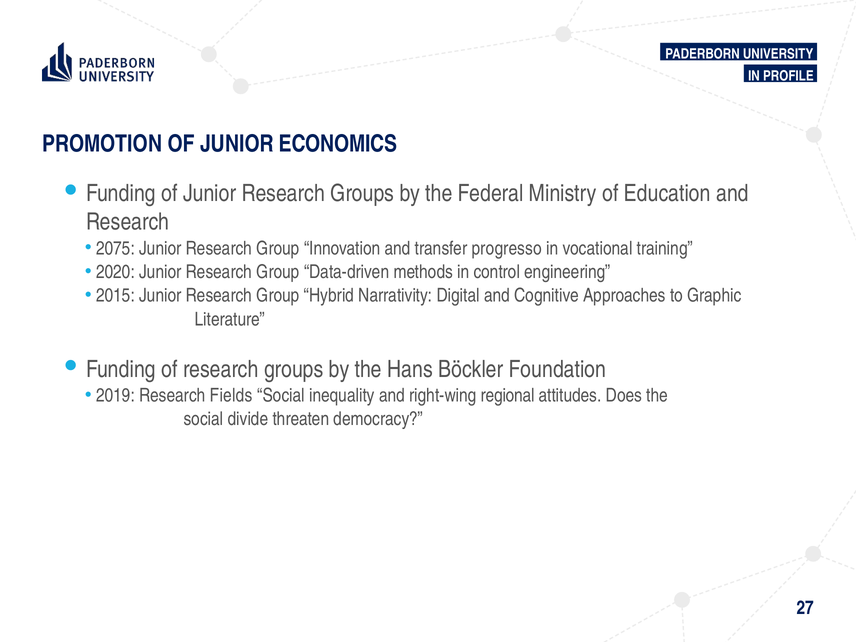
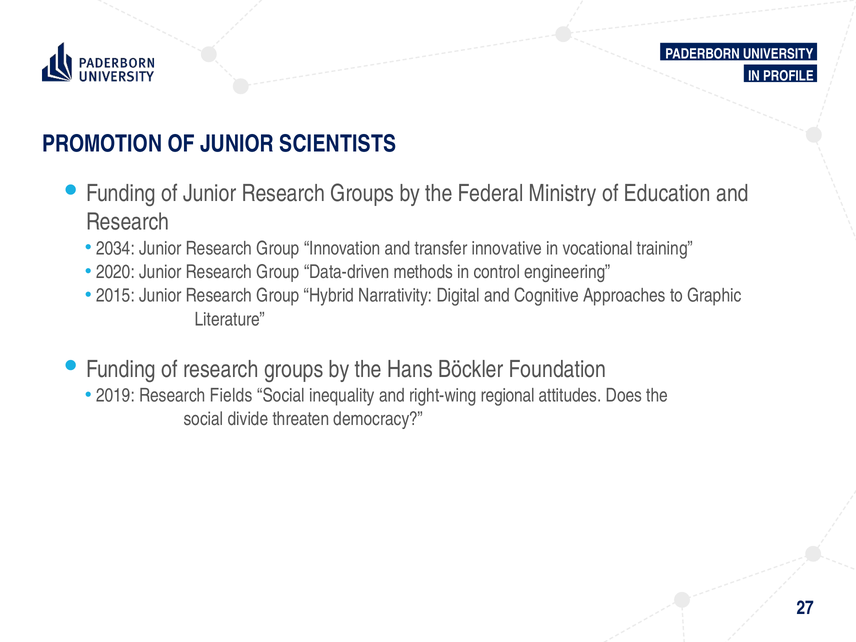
ECONOMICS: ECONOMICS -> SCIENTISTS (338, 144)
2075: 2075 -> 2034 (116, 248)
progresso: progresso -> innovative (507, 248)
